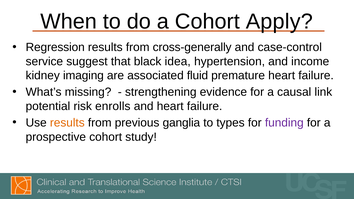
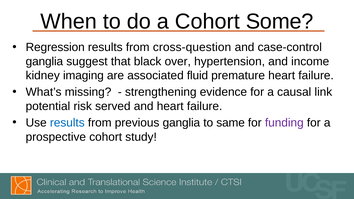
Apply: Apply -> Some (280, 21)
cross-generally: cross-generally -> cross-question (192, 47)
service: service -> ganglia (44, 61)
idea: idea -> over (178, 61)
enrolls: enrolls -> served (113, 106)
results colour: orange -> blue (67, 123)
types: types -> same (231, 123)
